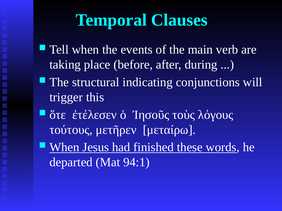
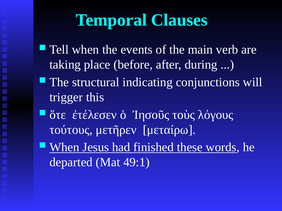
94:1: 94:1 -> 49:1 (136, 163)
